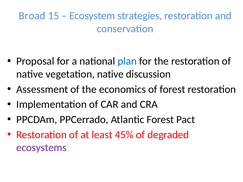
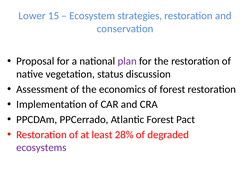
Broad: Broad -> Lower (32, 16)
plan colour: blue -> purple (127, 61)
vegetation native: native -> status (110, 74)
45%: 45% -> 28% (124, 135)
